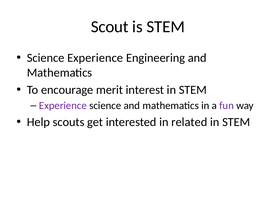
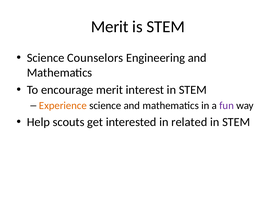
Scout: Scout -> Merit (110, 27)
Science Experience: Experience -> Counselors (95, 58)
Experience colour: purple -> orange (63, 106)
